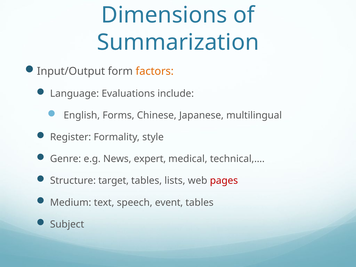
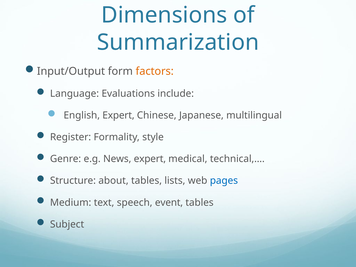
English Forms: Forms -> Expert (118, 115)
target: target -> about (113, 181)
pages colour: red -> blue (224, 181)
